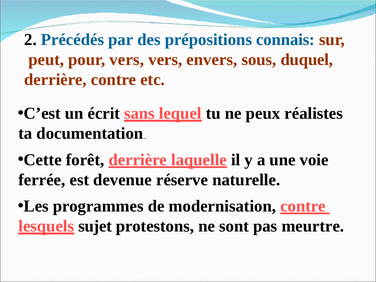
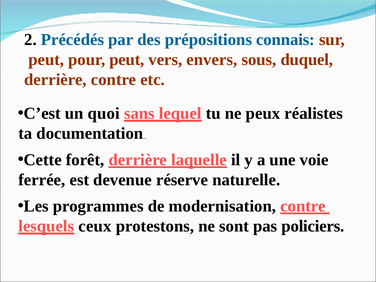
pour vers: vers -> peut (127, 60)
écrit: écrit -> quoi (104, 113)
sujet: sujet -> ceux (95, 226)
meurtre: meurtre -> policiers (313, 226)
